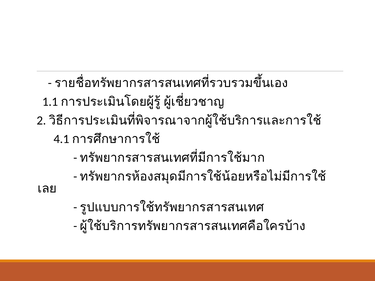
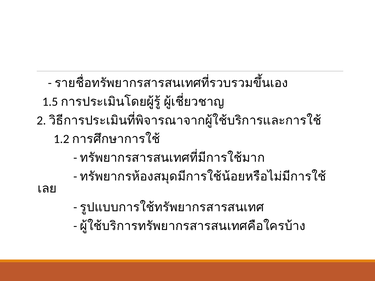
1.1: 1.1 -> 1.5 (50, 102)
4.1: 4.1 -> 1.2 (61, 139)
